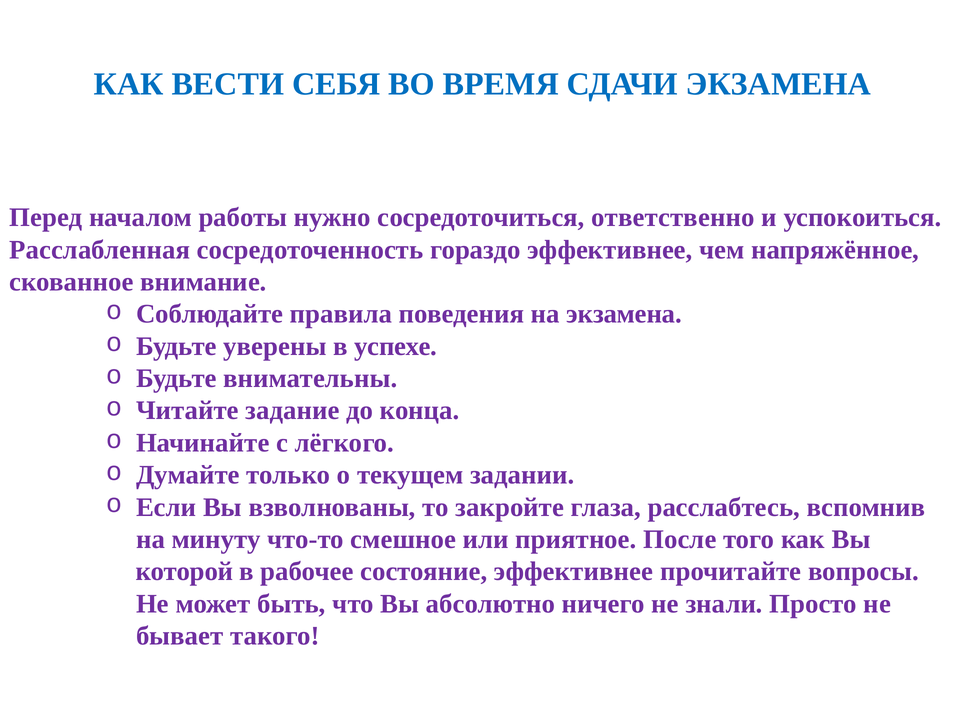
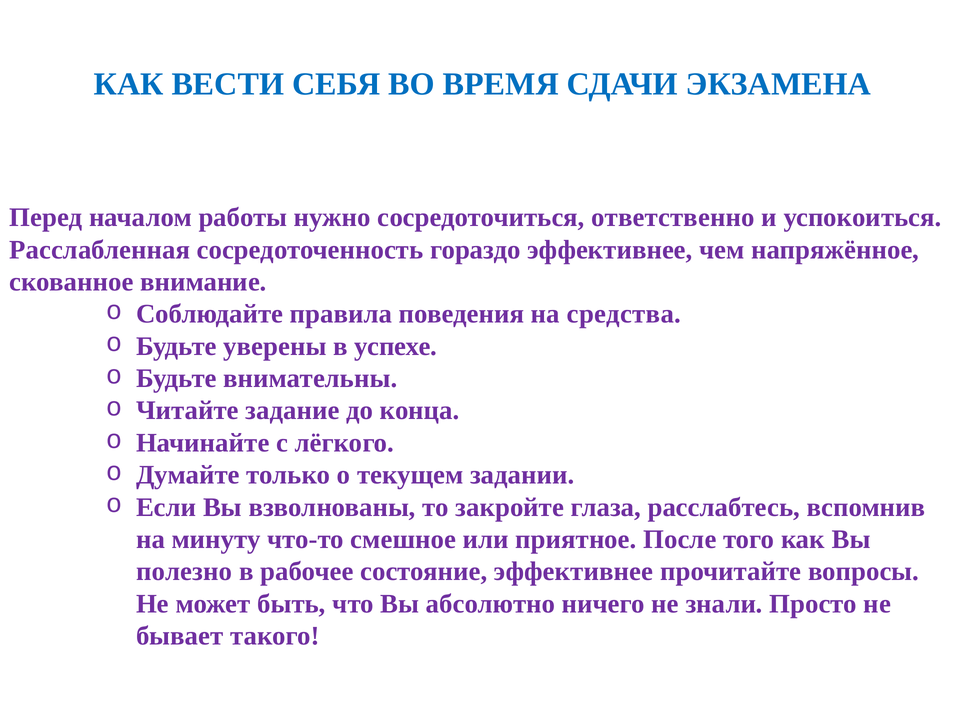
на экзамена: экзамена -> средства (624, 314)
которой: которой -> полезно (184, 571)
